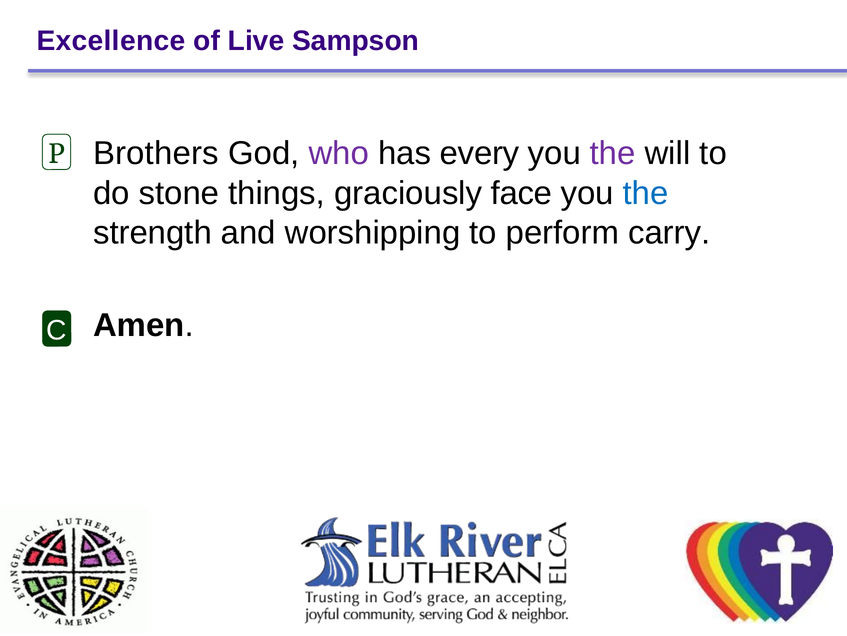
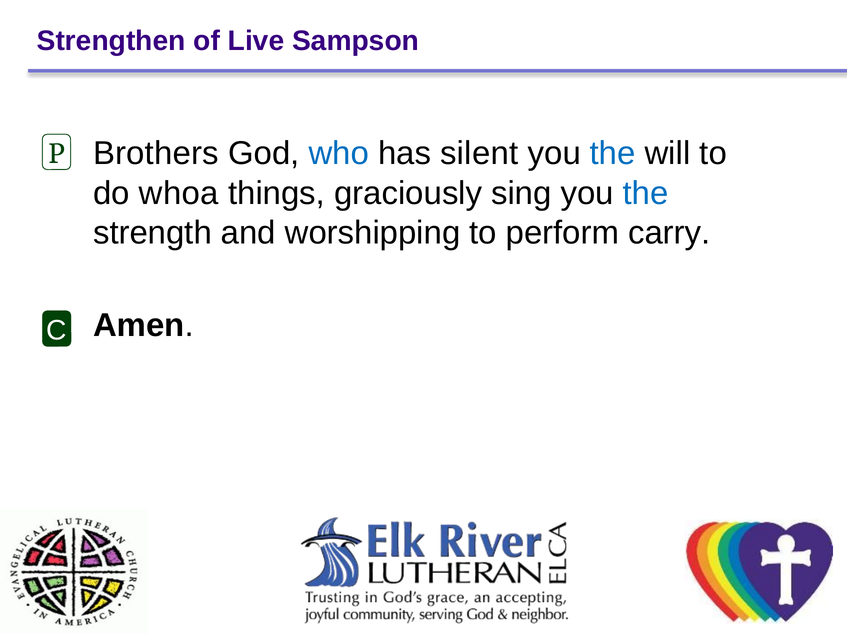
Excellence: Excellence -> Strengthen (111, 41)
who colour: purple -> blue (339, 153)
every: every -> silent (479, 153)
the colour: purple -> blue (613, 153)
stone: stone -> whoa (179, 193)
face: face -> sing (521, 193)
